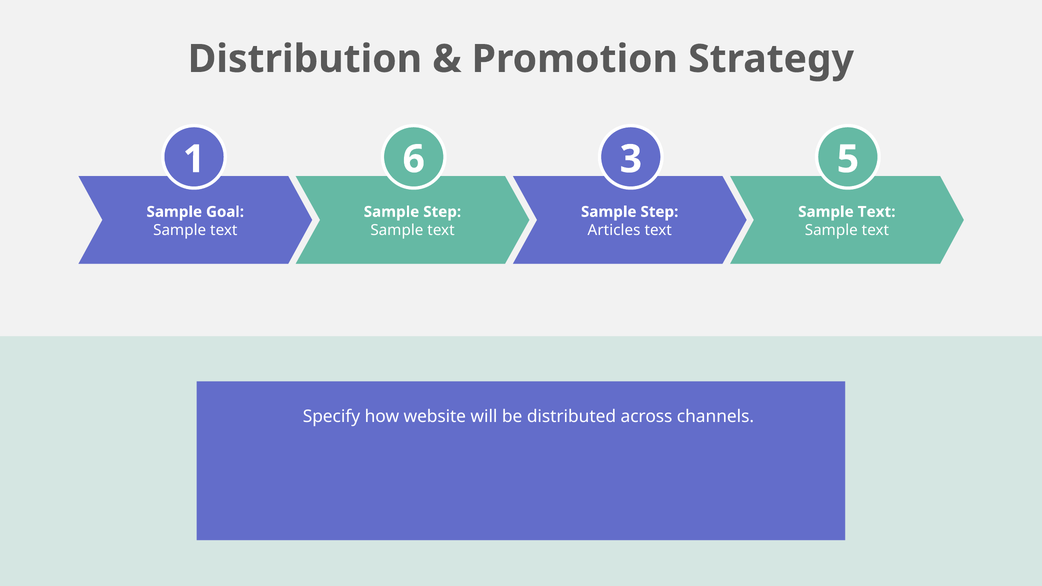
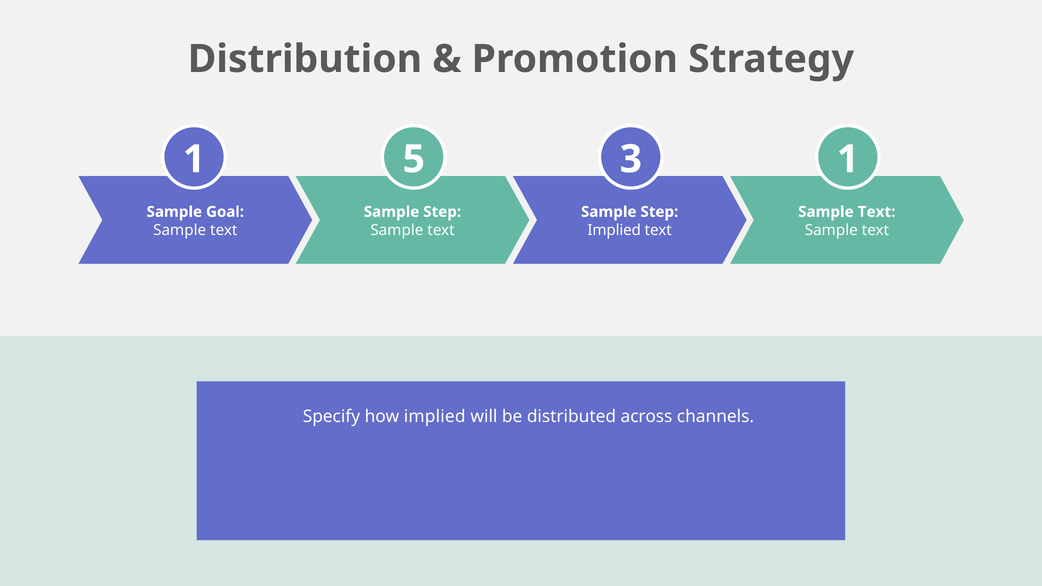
6: 6 -> 5 (414, 159)
3 5: 5 -> 1 (848, 159)
Articles: Articles -> Implied (614, 230)
how website: website -> implied (435, 417)
